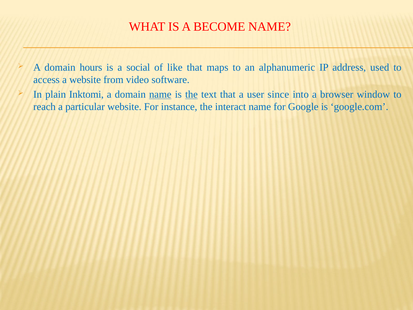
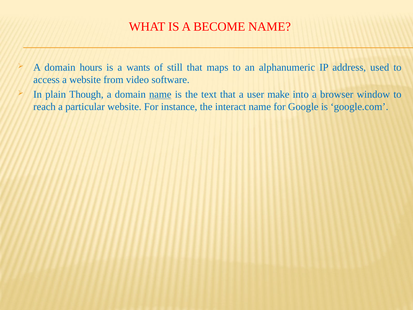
social: social -> wants (138, 67)
like: like -> still (175, 67)
Inktomi: Inktomi -> Though (86, 94)
the underline: present -> none (191, 94)
since: since -> make (278, 94)
